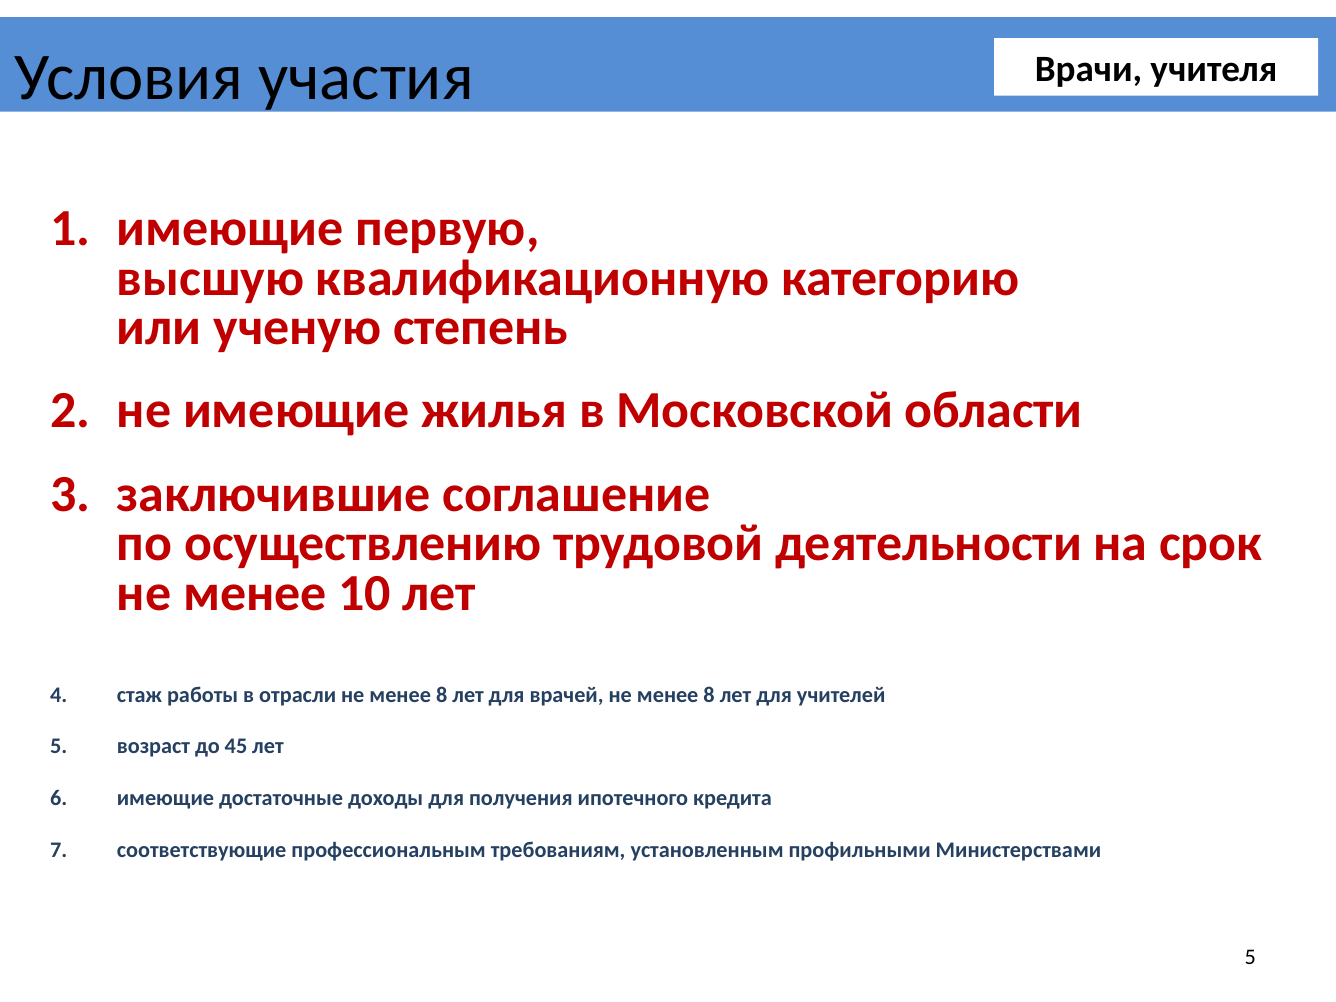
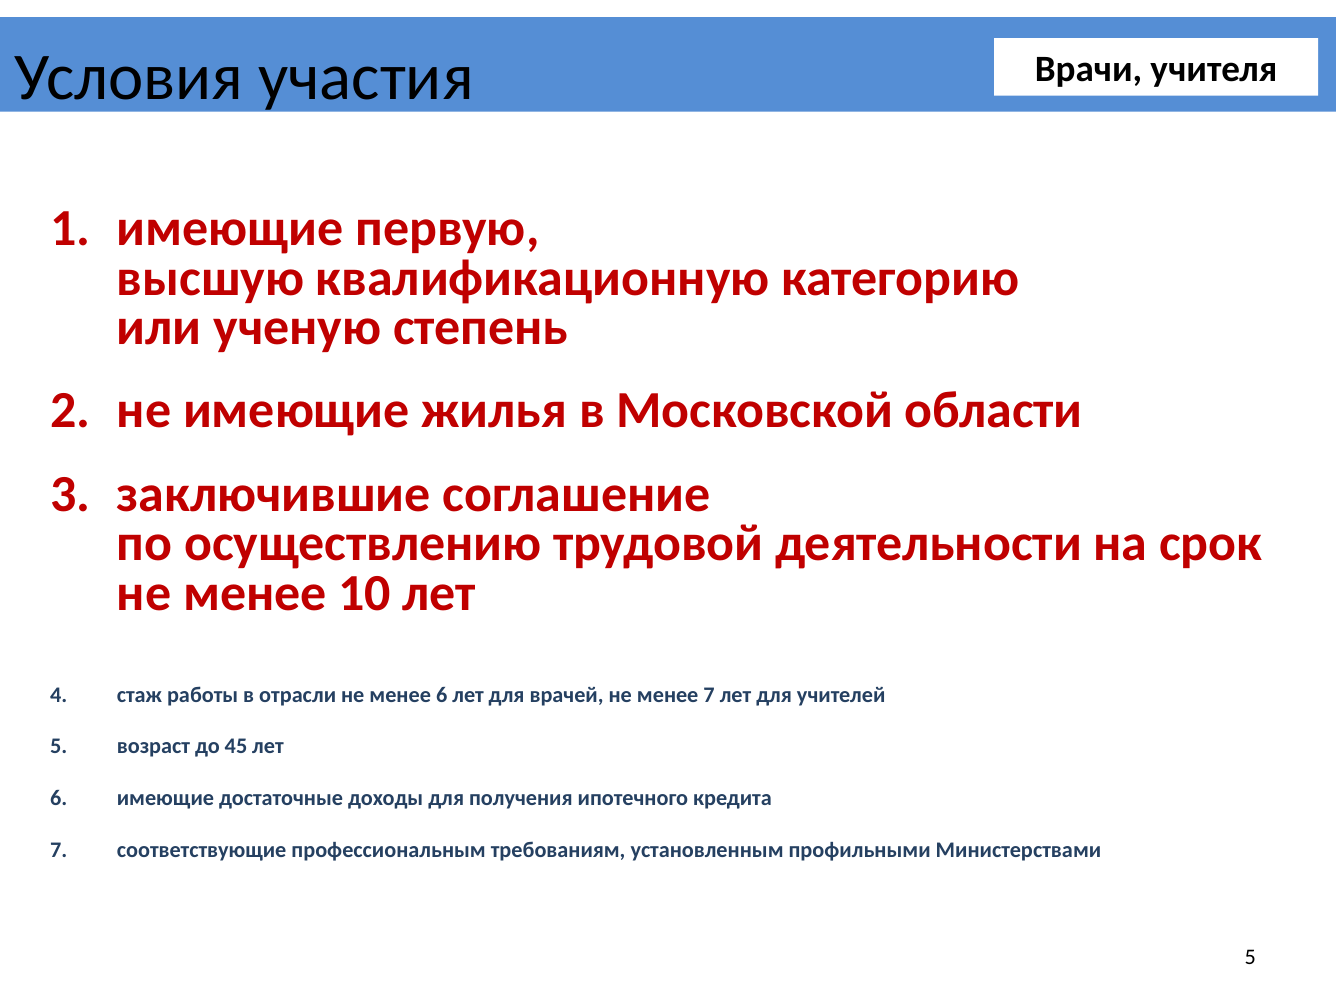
отрасли не менее 8: 8 -> 6 (442, 695)
врачей не менее 8: 8 -> 7 (709, 695)
